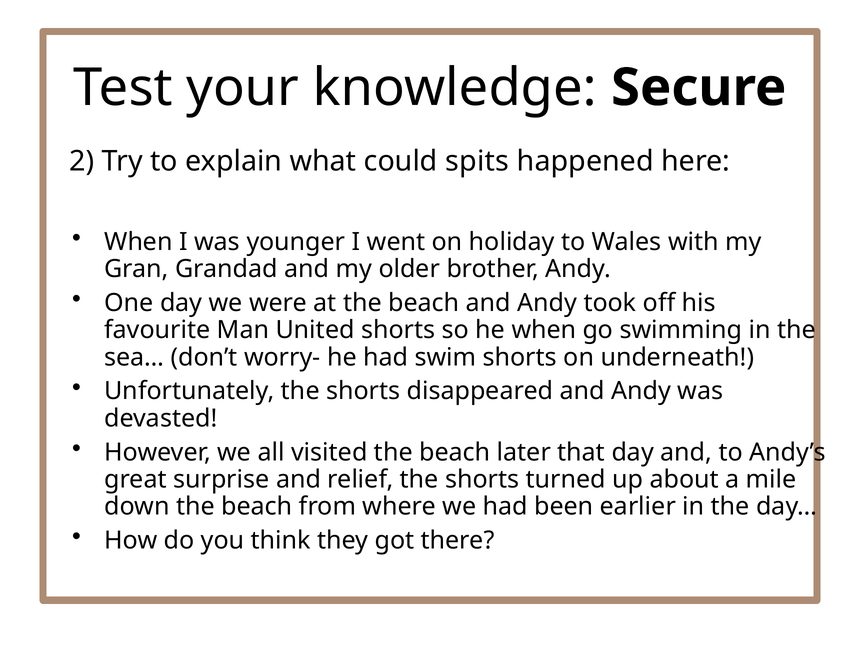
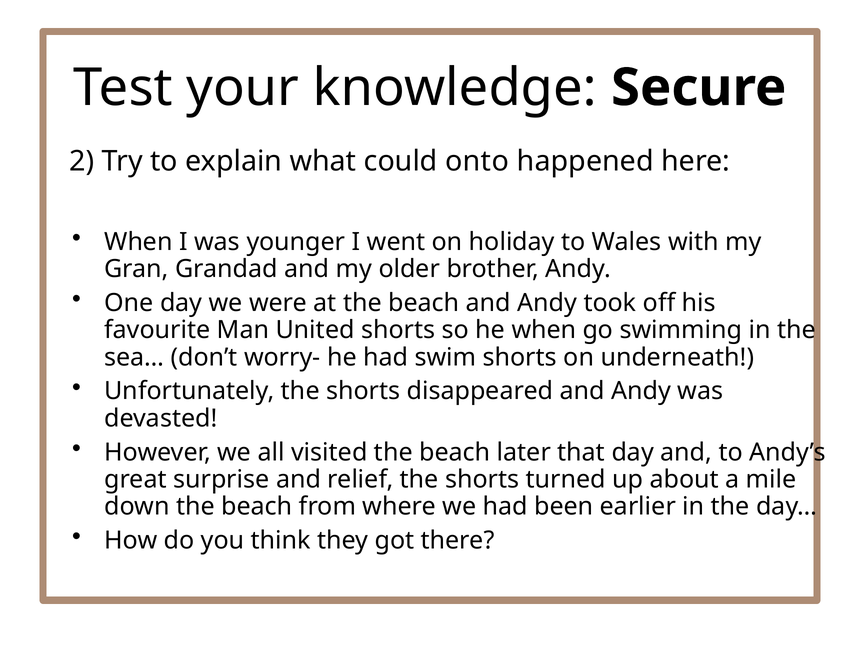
spits: spits -> onto (477, 161)
